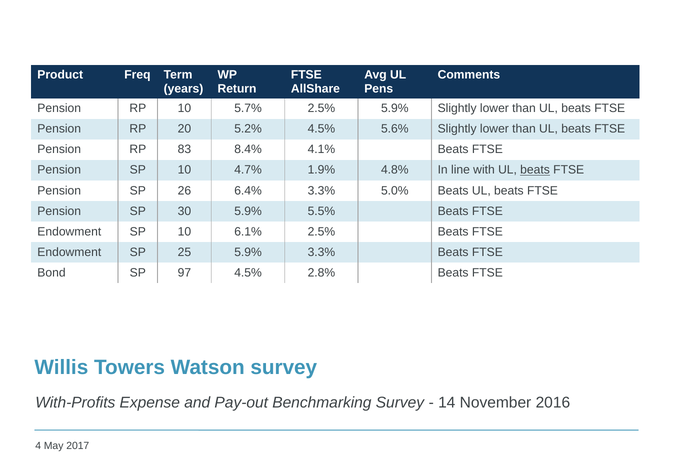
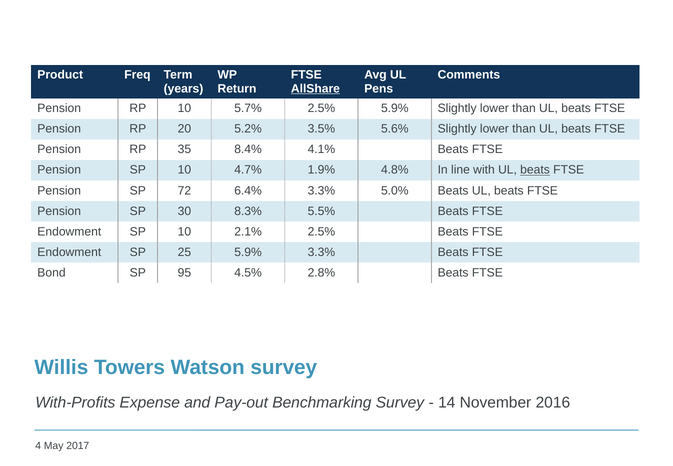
AllShare underline: none -> present (315, 89)
5.2% 4.5%: 4.5% -> 3.5% (321, 129)
83: 83 -> 35 (184, 149)
26: 26 -> 72 (184, 191)
30 5.9%: 5.9% -> 8.3% (248, 211)
6.1%: 6.1% -> 2.1% (248, 232)
97: 97 -> 95 (184, 273)
